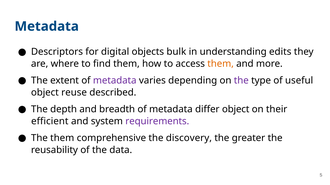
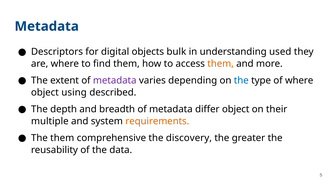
edits: edits -> used (280, 52)
the colour: purple -> blue (241, 81)
of useful: useful -> where (299, 81)
reuse: reuse -> using (74, 93)
efficient: efficient -> multiple (50, 122)
requirements colour: purple -> orange (157, 122)
